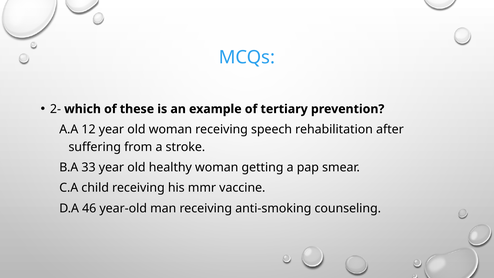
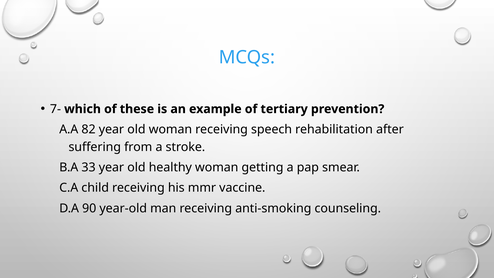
2-: 2- -> 7- (56, 109)
12: 12 -> 82 (89, 129)
46: 46 -> 90 (89, 208)
